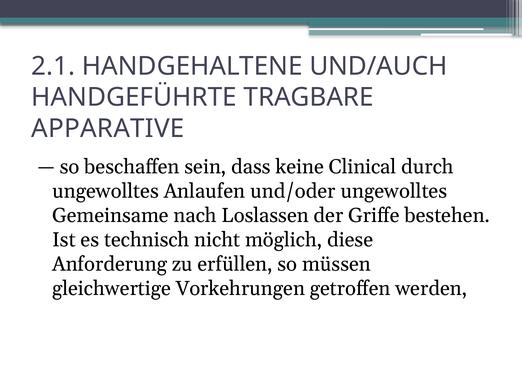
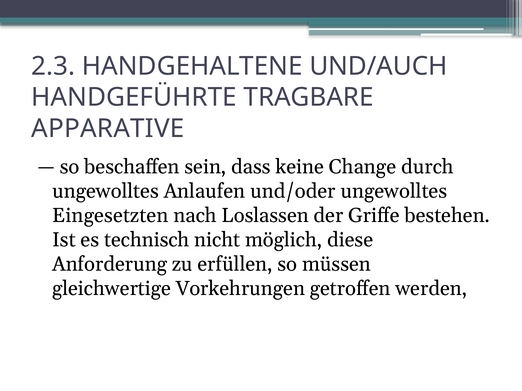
2.1: 2.1 -> 2.3 (53, 66)
Clinical: Clinical -> Change (362, 167)
Gemeinsame: Gemeinsame -> Eingesetzten (110, 216)
